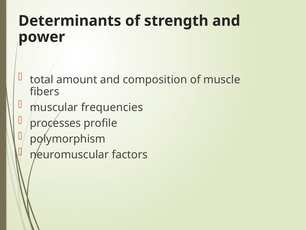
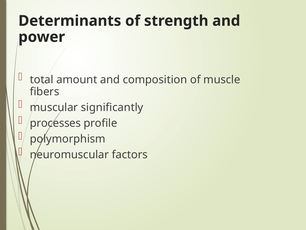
frequencies: frequencies -> significantly (112, 107)
